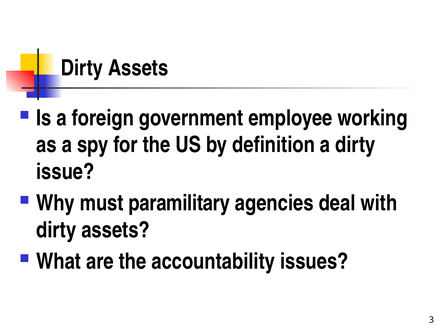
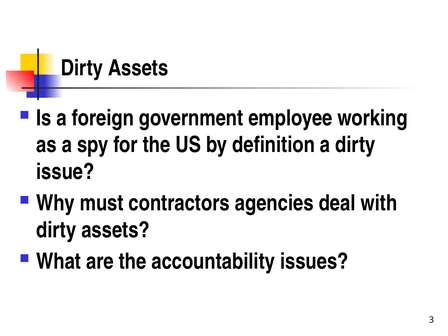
paramilitary: paramilitary -> contractors (179, 203)
